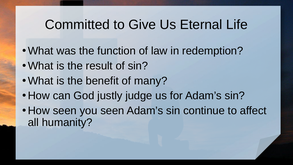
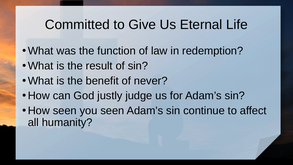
many: many -> never (151, 81)
